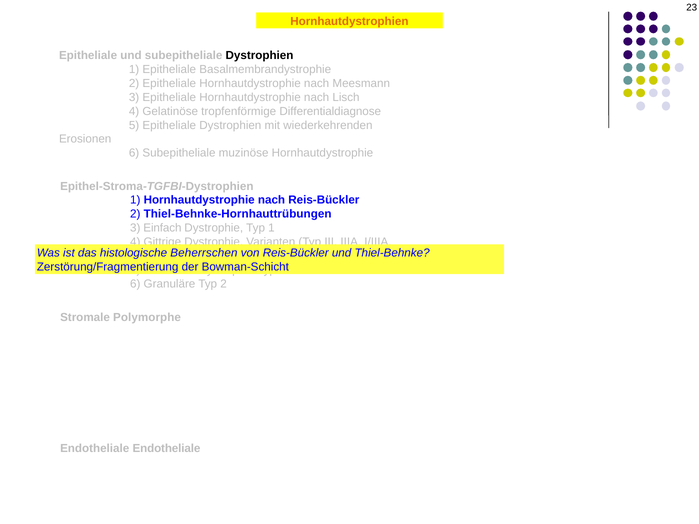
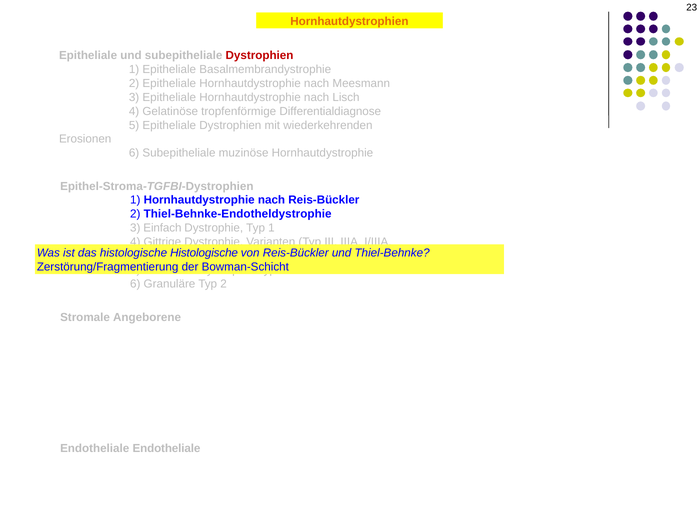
Dystrophien colour: black -> red (259, 55)
Thiel-Behnke-Hornhauttrübungen: Thiel-Behnke-Hornhauttrübungen -> Thiel-Behnke-Endotheldystrophie (238, 214)
histologische Beherrschen: Beherrschen -> Histologische (204, 253)
Polymorphe: Polymorphe -> Angeborene (147, 317)
